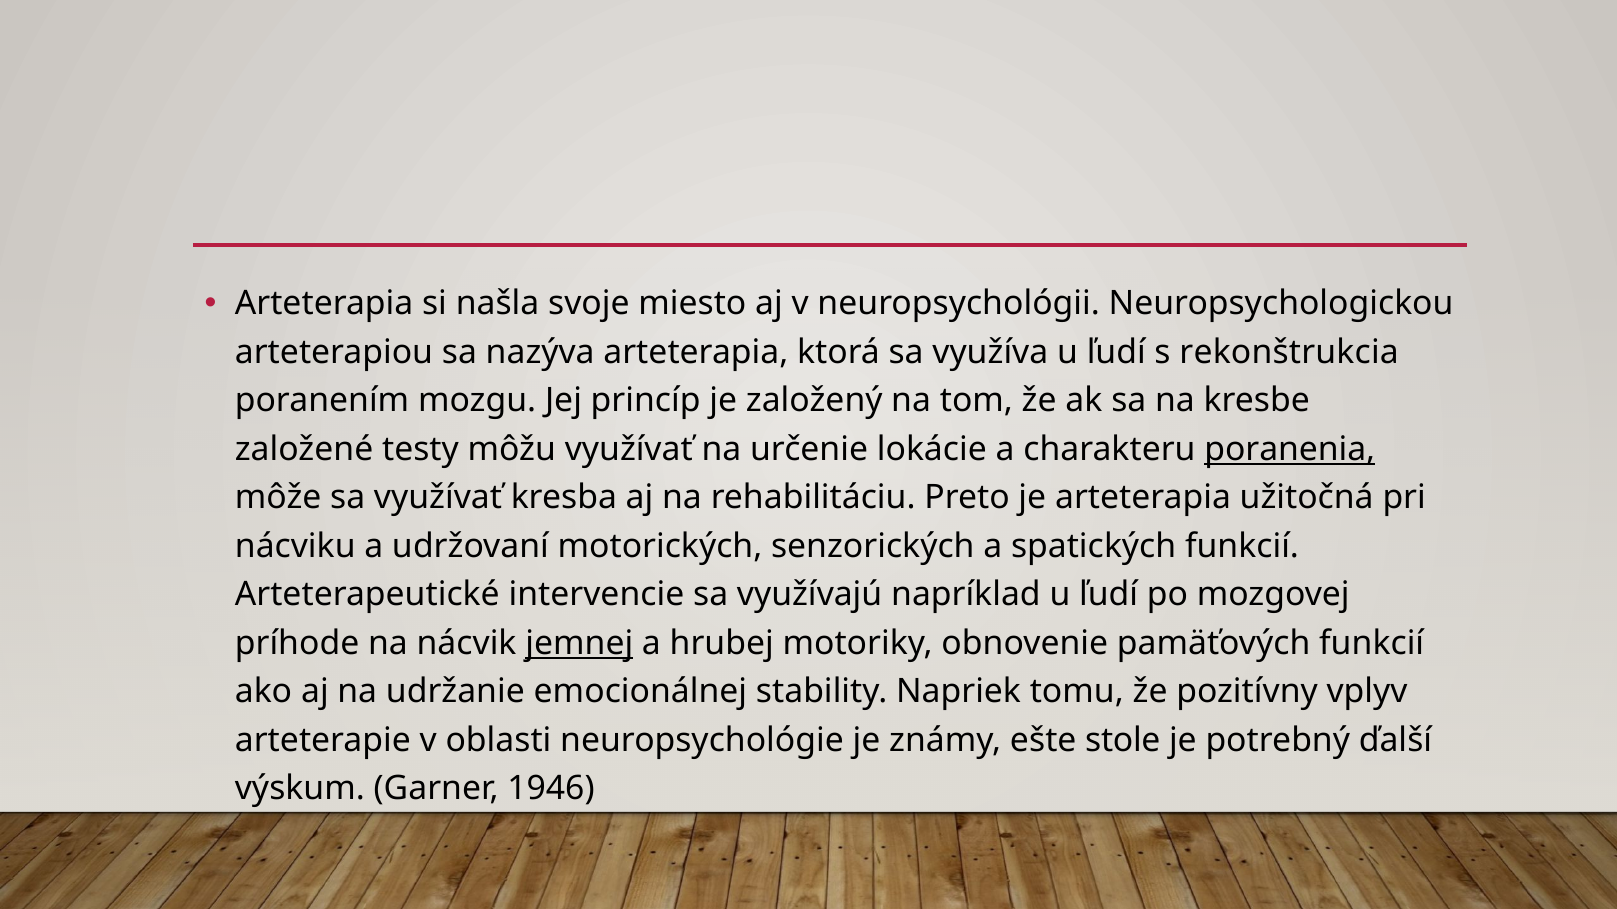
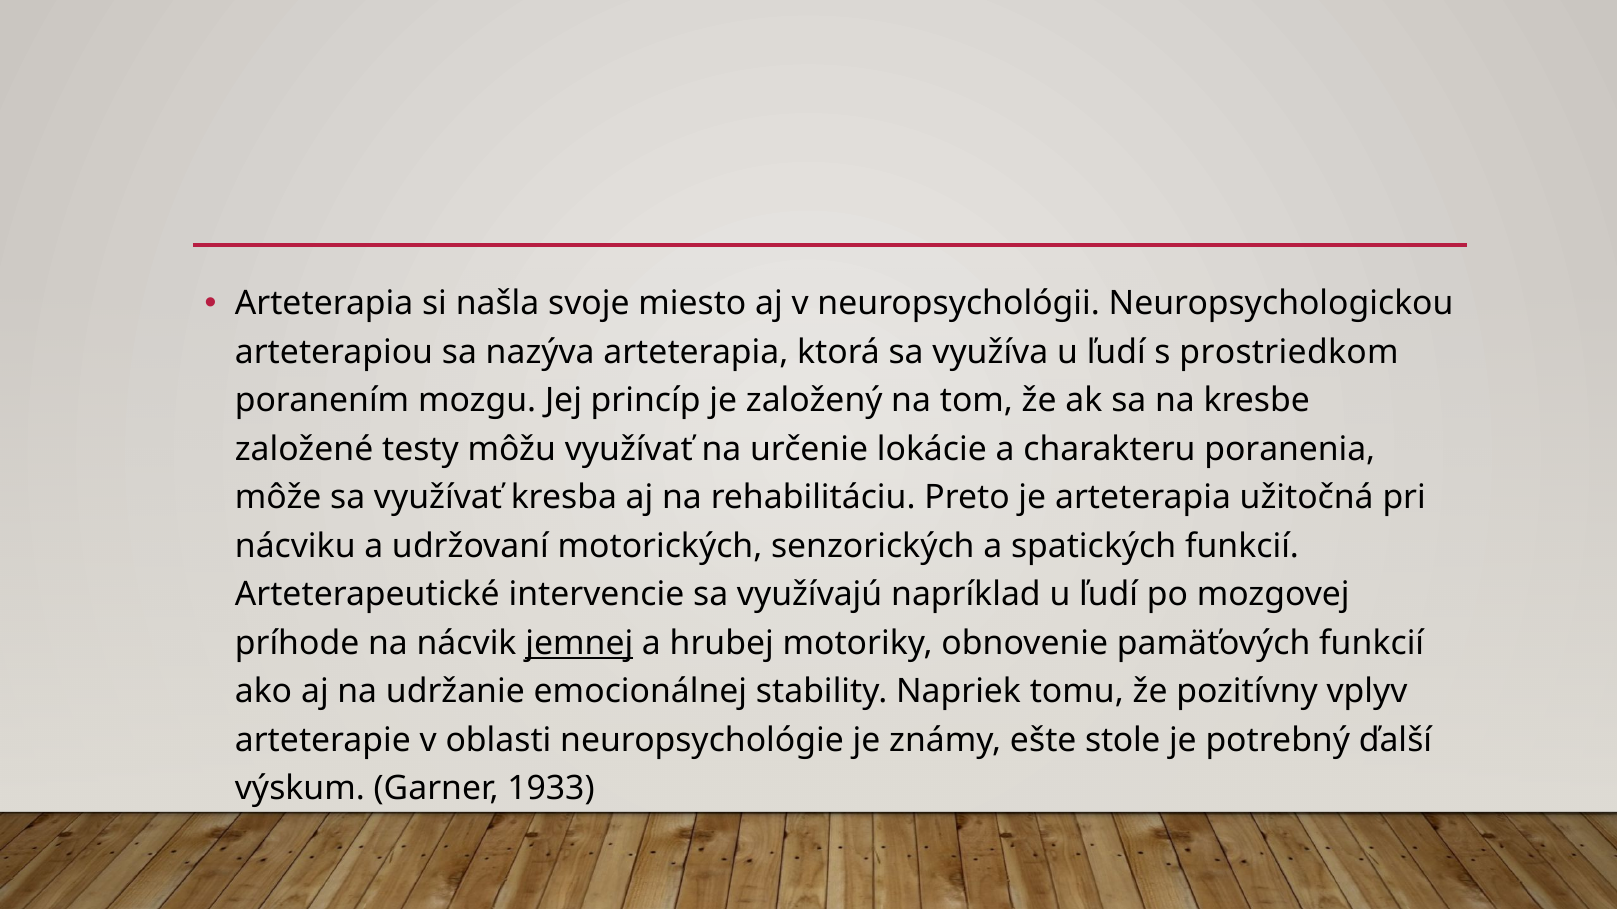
rekonštrukcia: rekonštrukcia -> prostriedkom (1289, 353)
poranenia underline: present -> none (1290, 450)
1946: 1946 -> 1933 (551, 789)
